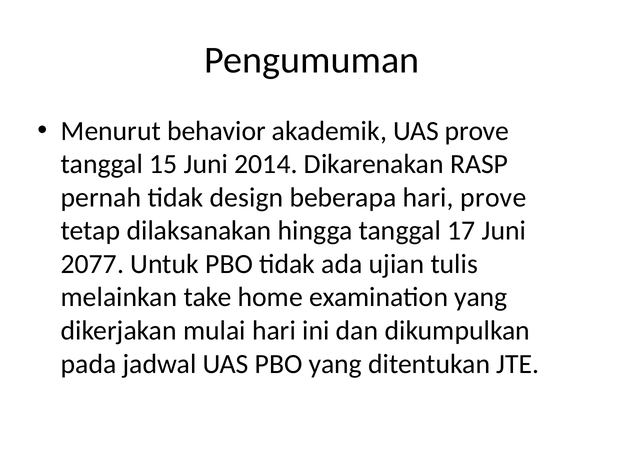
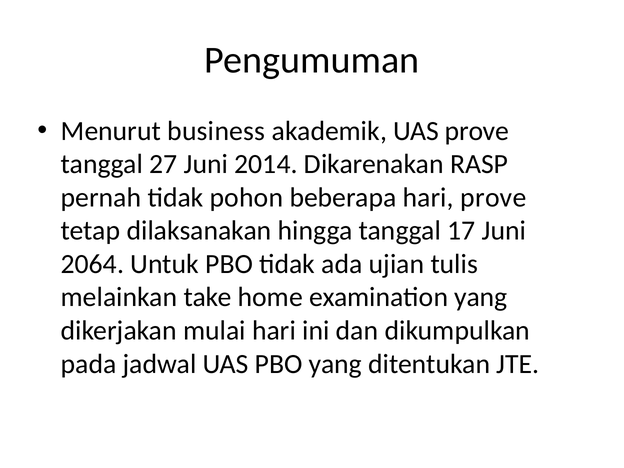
behavior: behavior -> business (216, 131)
15: 15 -> 27 (163, 164)
design: design -> pohon (246, 197)
2077: 2077 -> 2064 (92, 264)
